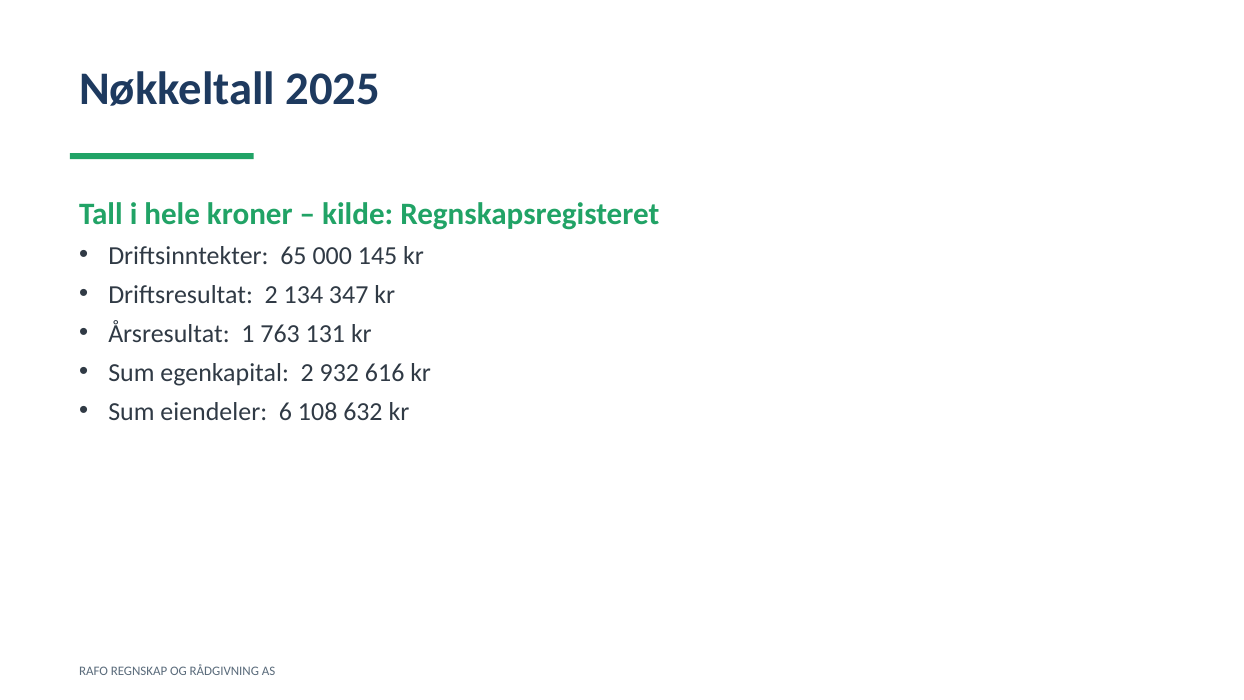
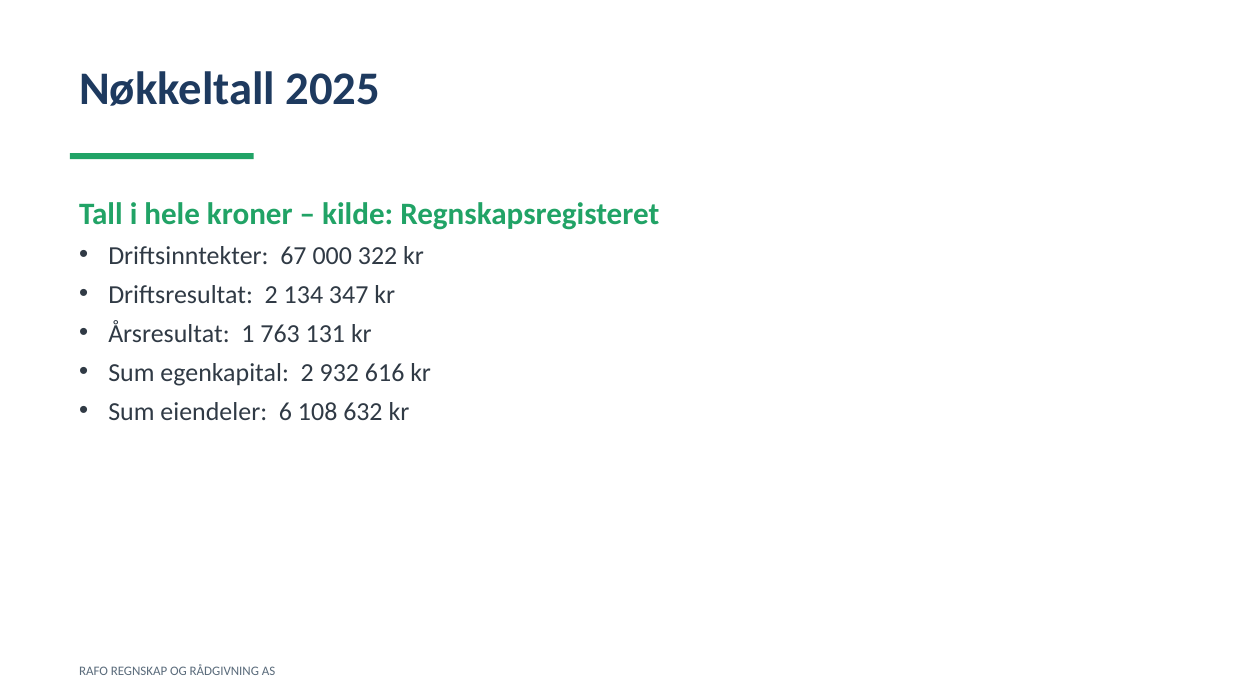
65: 65 -> 67 (293, 256)
145: 145 -> 322 (378, 256)
